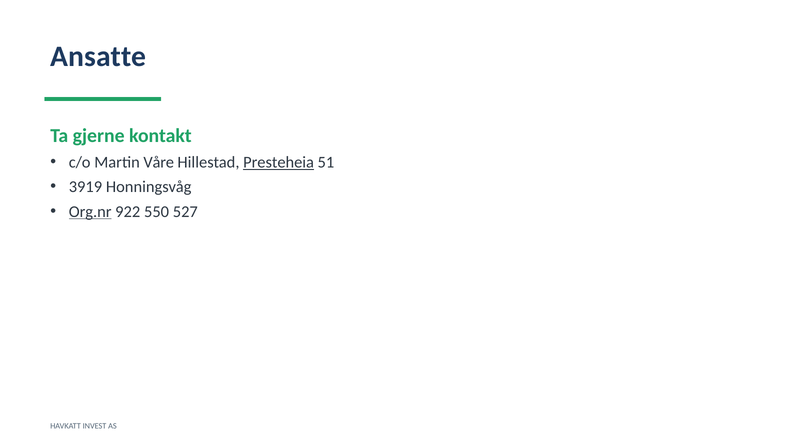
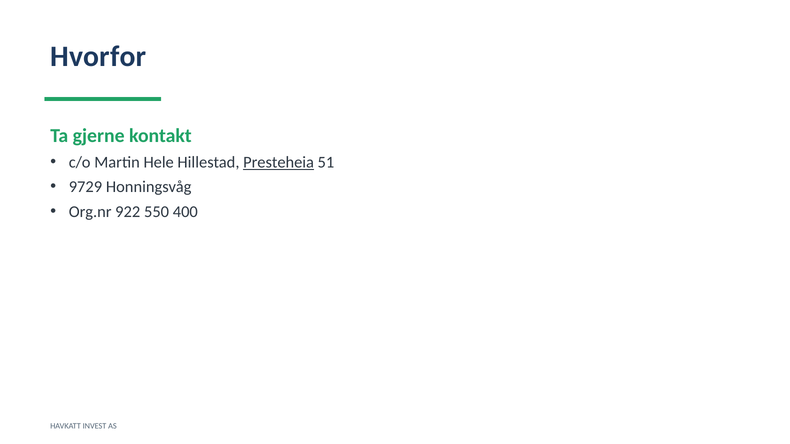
Ansatte: Ansatte -> Hvorfor (98, 56)
Våre: Våre -> Hele (159, 162)
3919: 3919 -> 9729 (85, 187)
Org.nr underline: present -> none (90, 212)
527: 527 -> 400 (185, 212)
